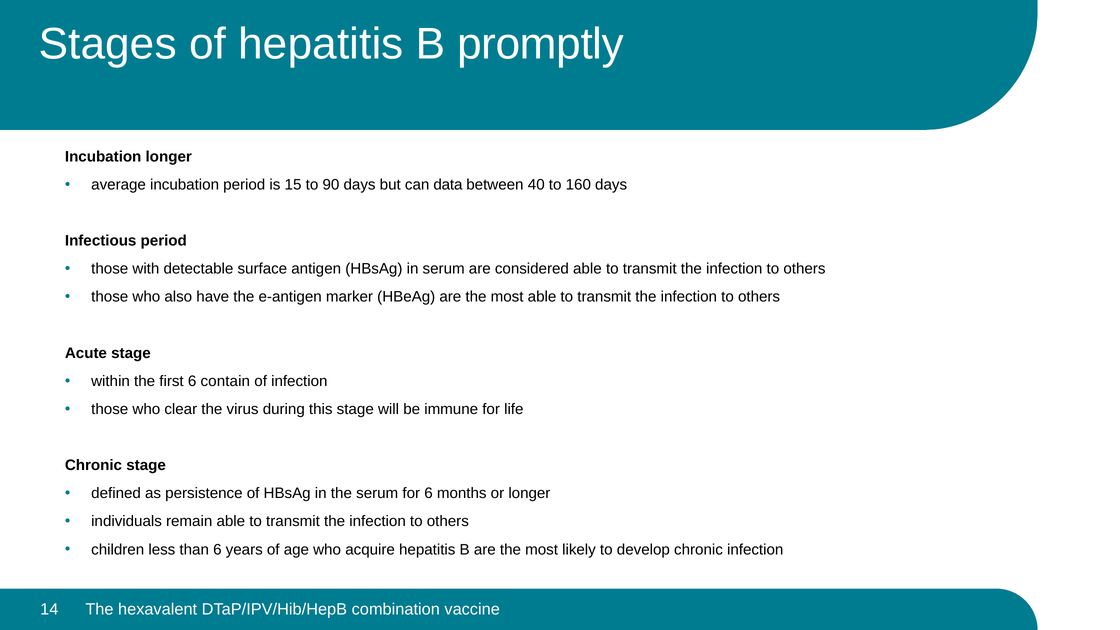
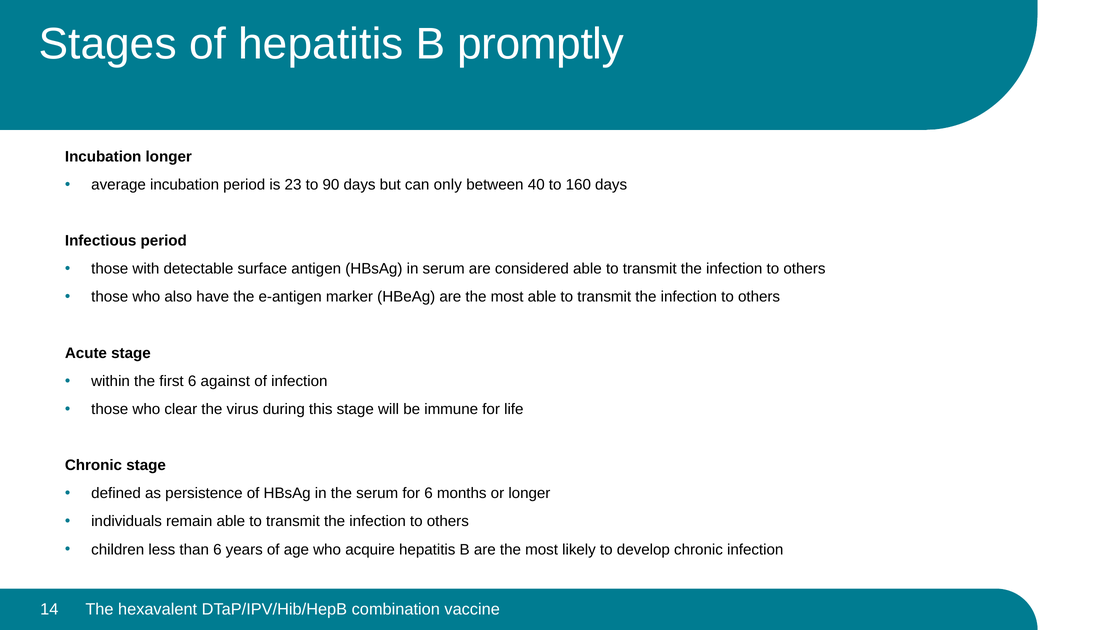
15: 15 -> 23 (293, 185)
data: data -> only (448, 185)
contain: contain -> against (225, 381)
